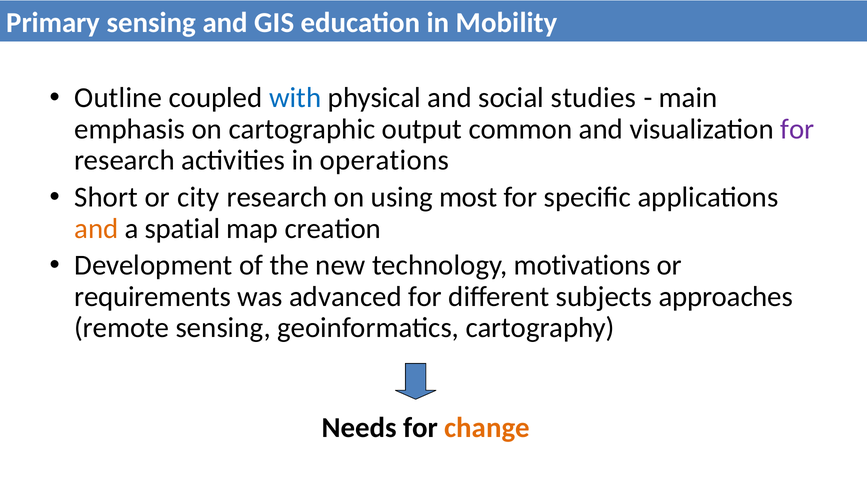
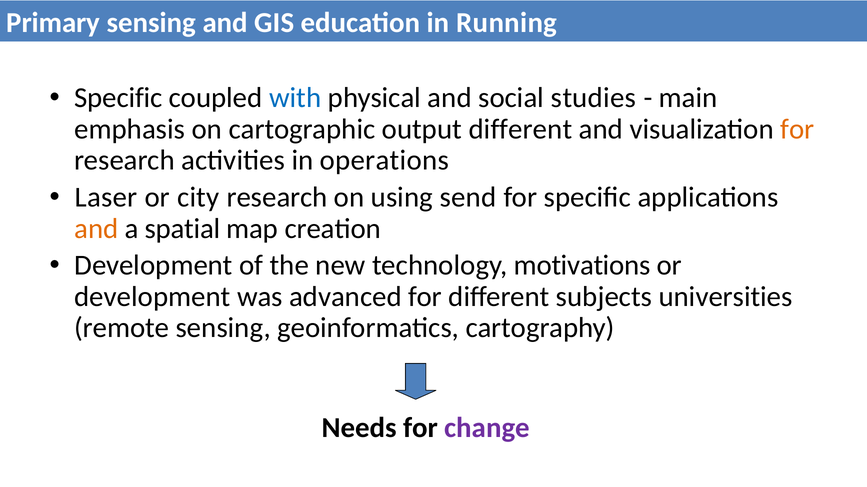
Mobility: Mobility -> Running (507, 23)
Outline: Outline -> Specific (118, 98)
output common: common -> different (520, 129)
for colour: purple -> orange (797, 129)
Short: Short -> Laser (106, 198)
most: most -> send (468, 198)
requirements: requirements -> development (152, 297)
approaches: approaches -> universities (726, 297)
change colour: orange -> purple (487, 428)
